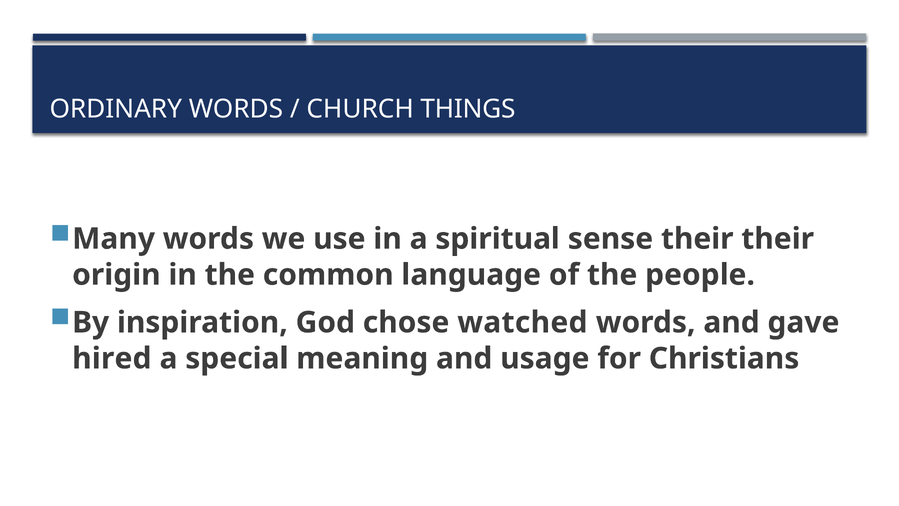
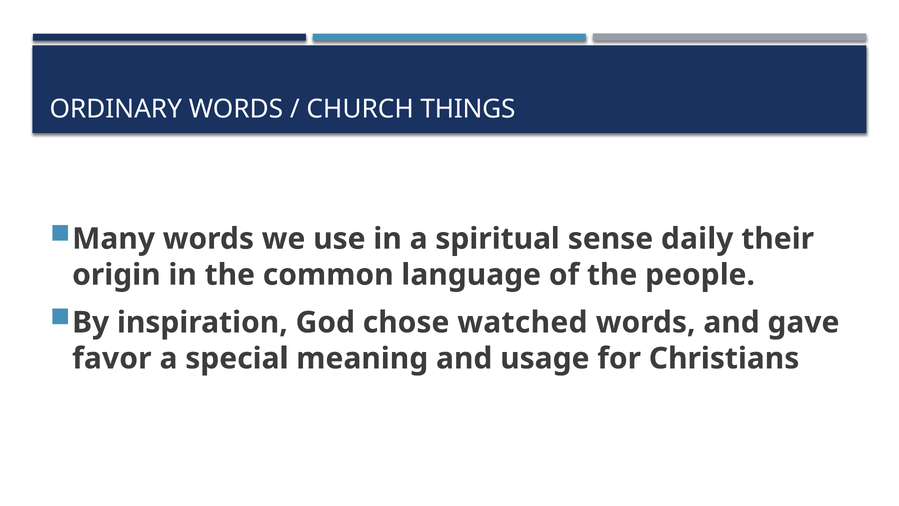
sense their: their -> daily (697, 239)
hired: hired -> favor (112, 358)
